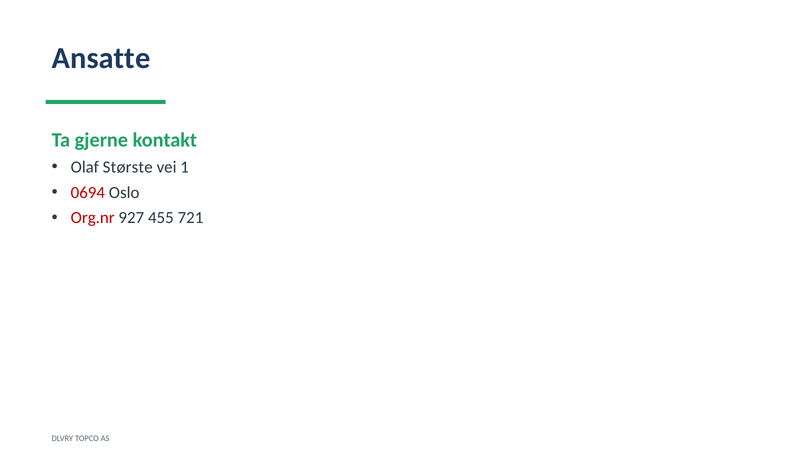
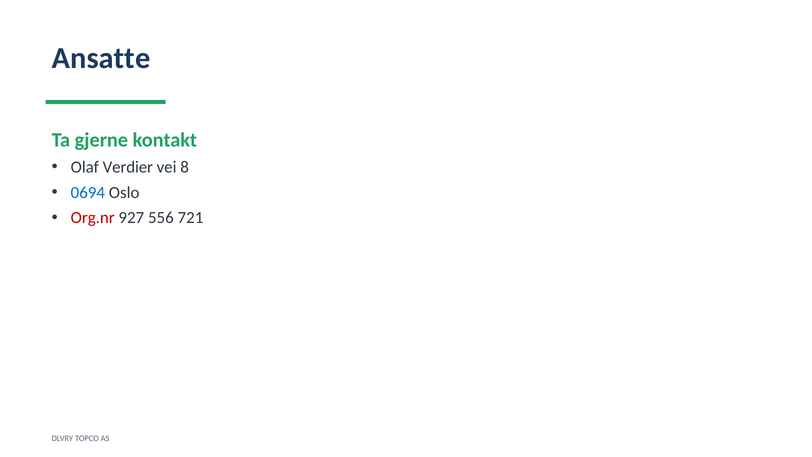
Største: Største -> Verdier (128, 167)
1: 1 -> 8 (185, 167)
0694 colour: red -> blue (88, 192)
455: 455 -> 556 (161, 218)
